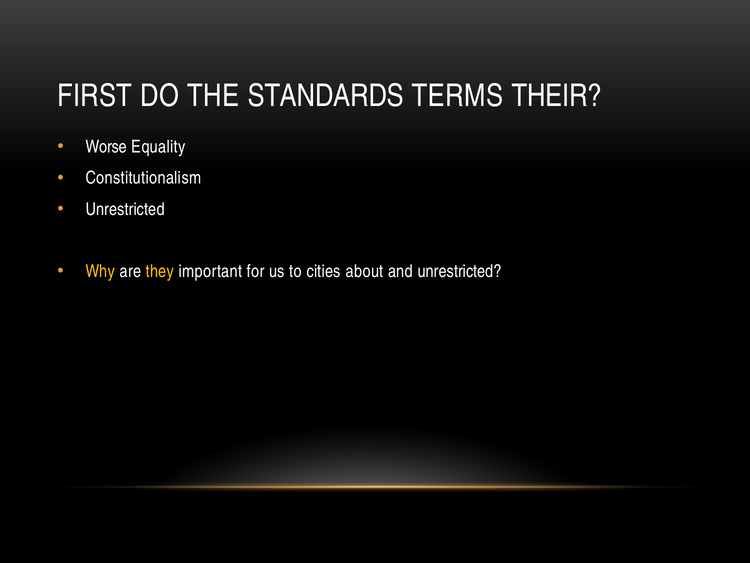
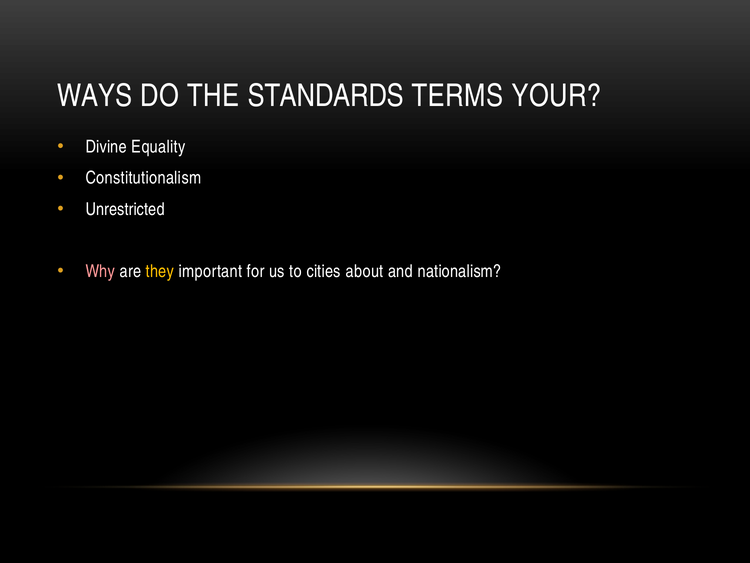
FIRST: FIRST -> WAYS (95, 96)
THEIR: THEIR -> YOUR (557, 96)
Worse: Worse -> Divine (106, 147)
Why colour: yellow -> pink (100, 271)
and unrestricted: unrestricted -> nationalism (460, 271)
